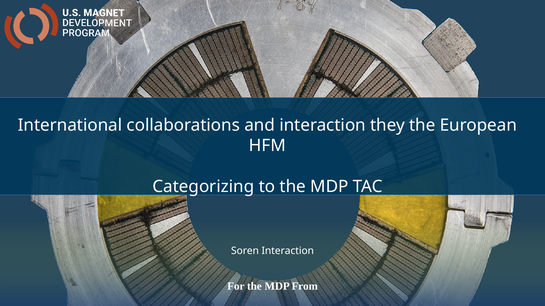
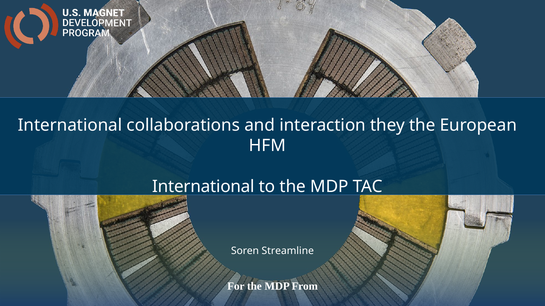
Categorizing: Categorizing -> International (203, 187)
Soren Interaction: Interaction -> Streamline (288, 251)
